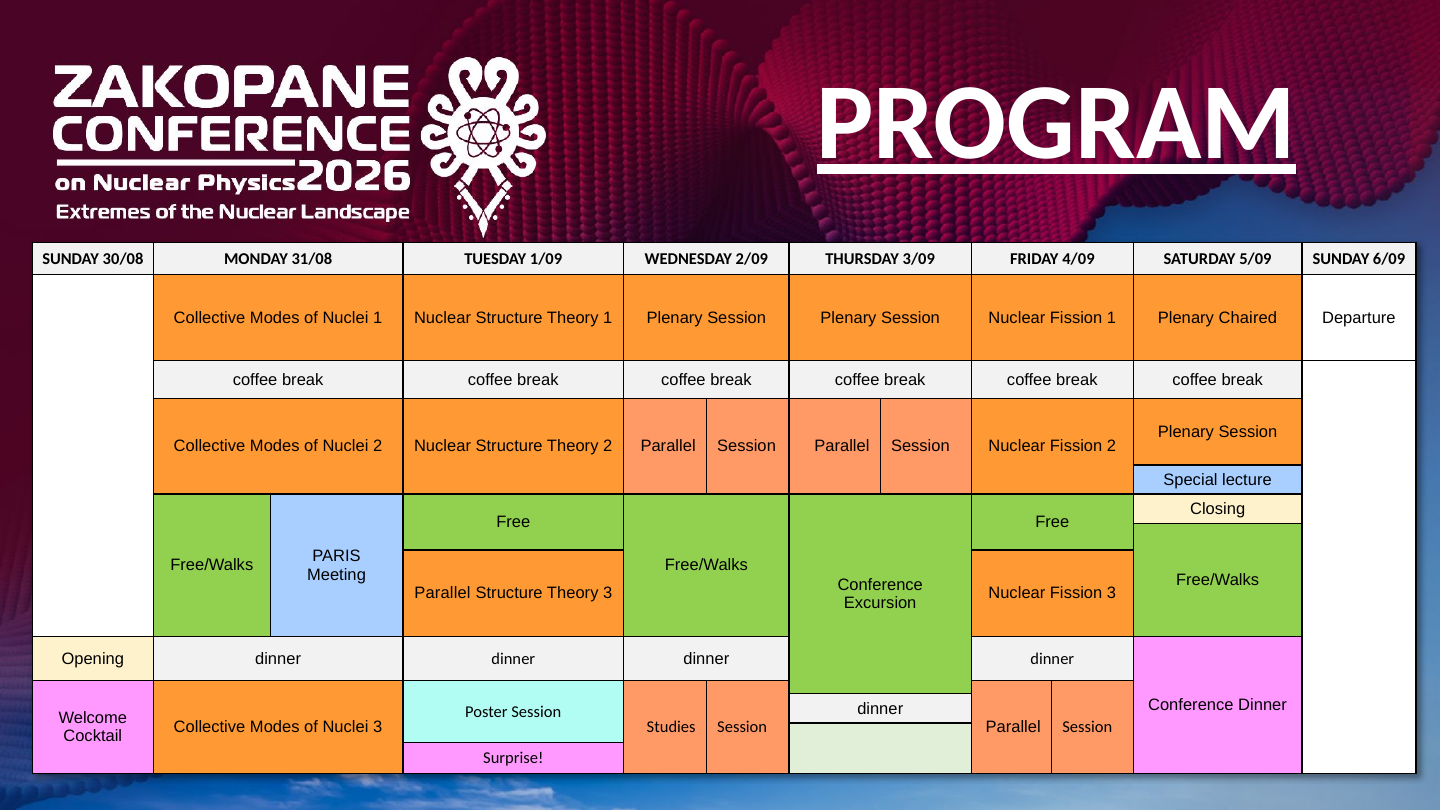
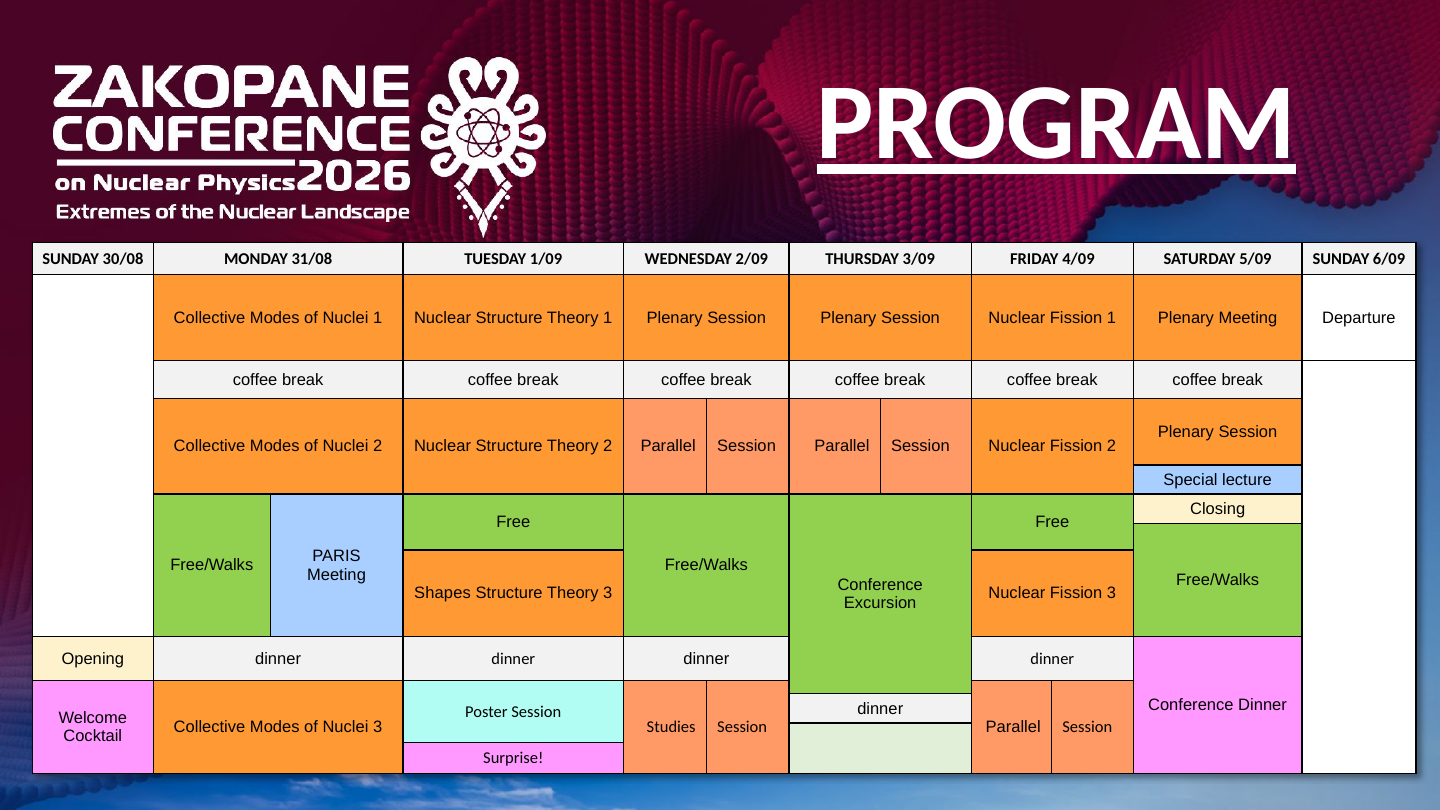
Plenary Chaired: Chaired -> Meeting (1248, 318)
Parallel: Parallel -> Shapes (443, 593)
